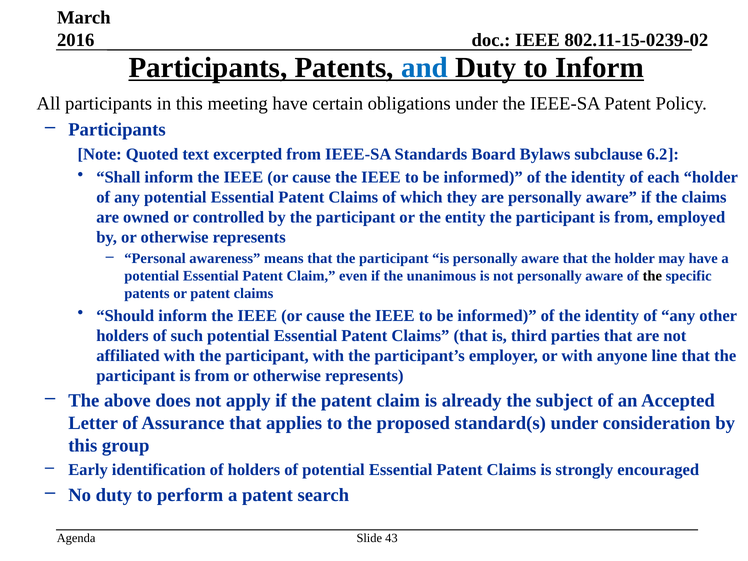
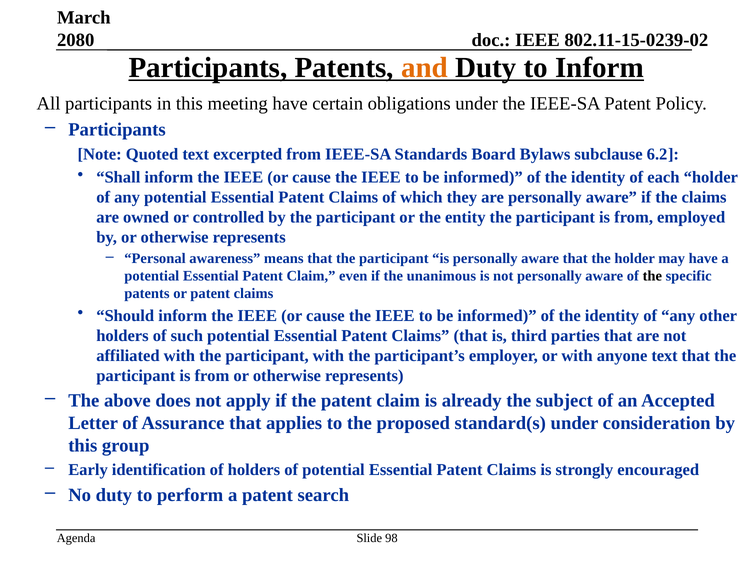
2016: 2016 -> 2080 (76, 40)
and colour: blue -> orange (424, 67)
anyone line: line -> text (665, 356)
43: 43 -> 98 (391, 538)
